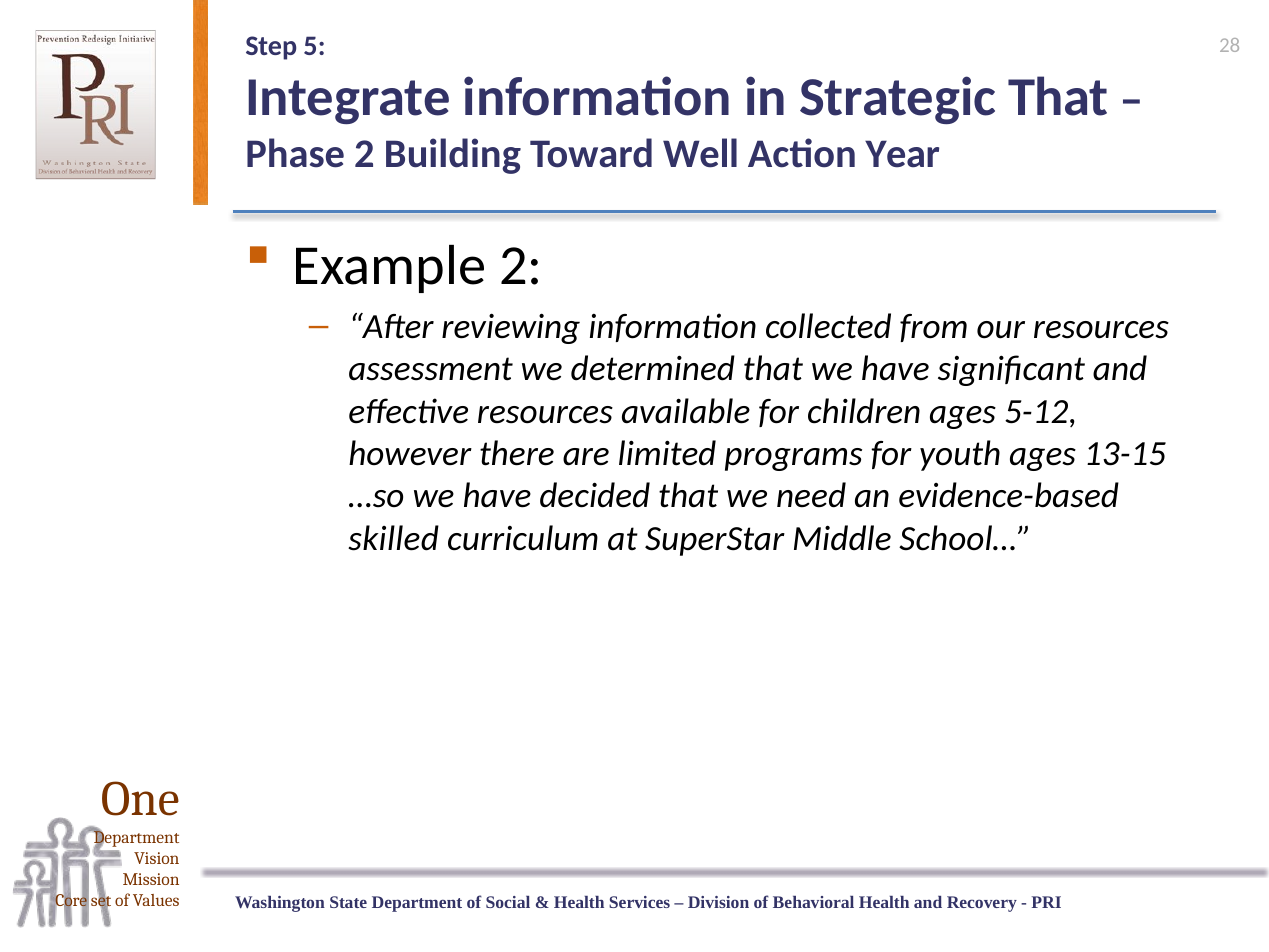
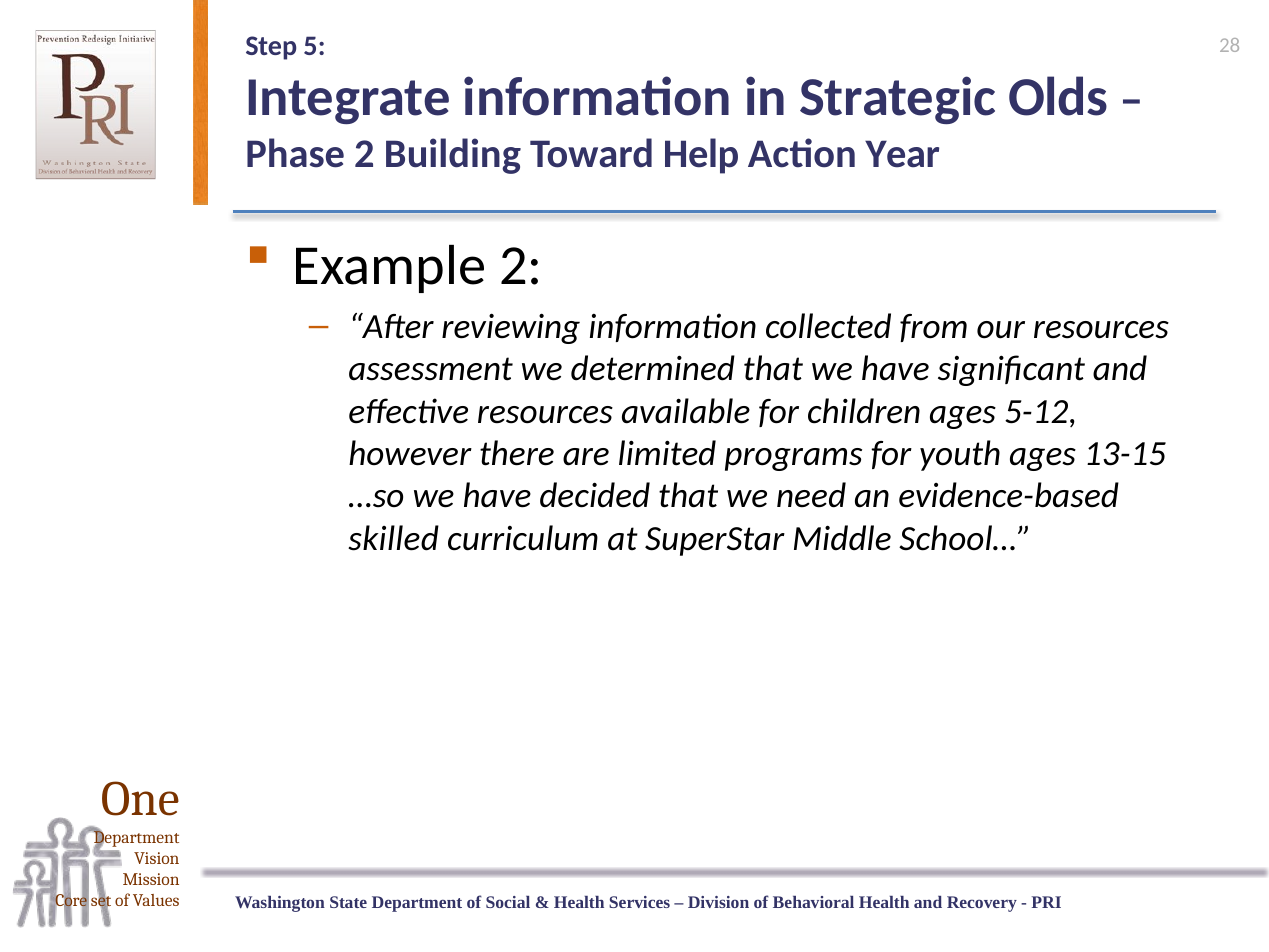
Strategic That: That -> Olds (1058, 98)
Well: Well -> Help (701, 154)
